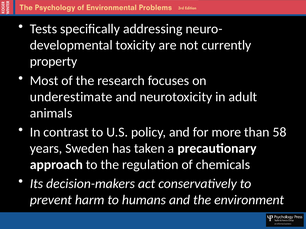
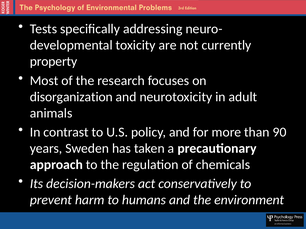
underestimate: underestimate -> disorganization (71, 97)
58: 58 -> 90 (280, 132)
